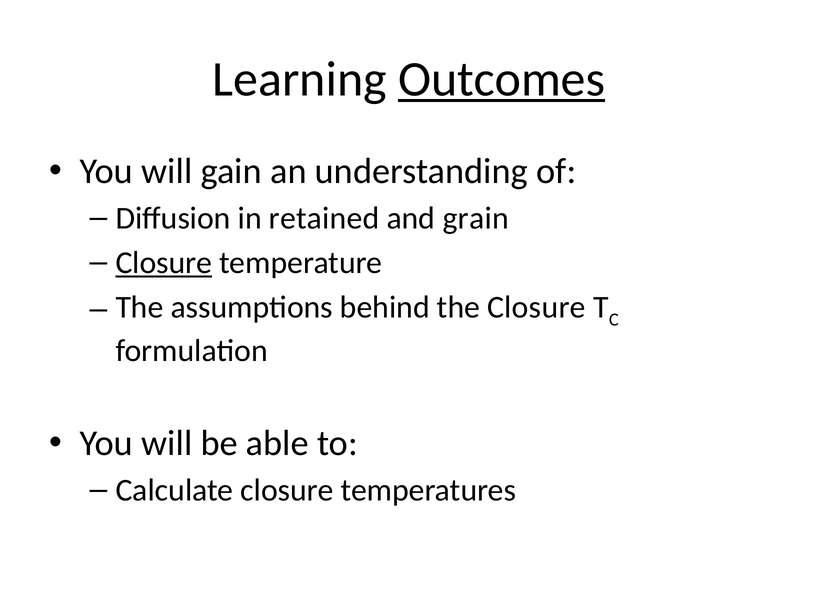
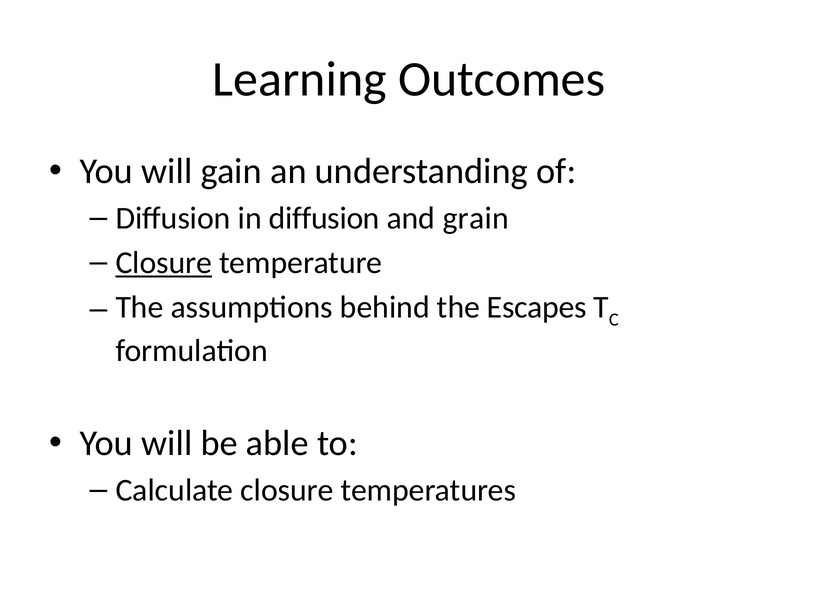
Outcomes underline: present -> none (502, 79)
in retained: retained -> diffusion (324, 219)
the Closure: Closure -> Escapes (537, 307)
